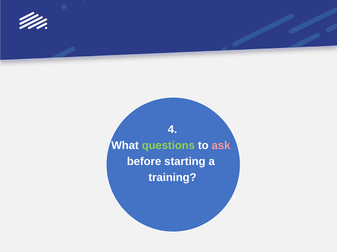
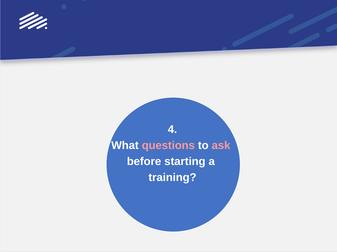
questions colour: light green -> pink (168, 146)
